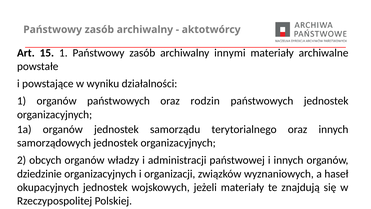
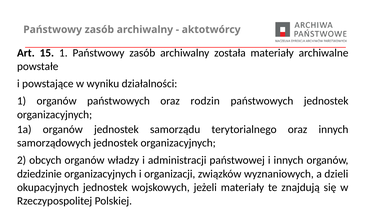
innymi: innymi -> została (230, 53)
haseł: haseł -> dzieli (336, 174)
